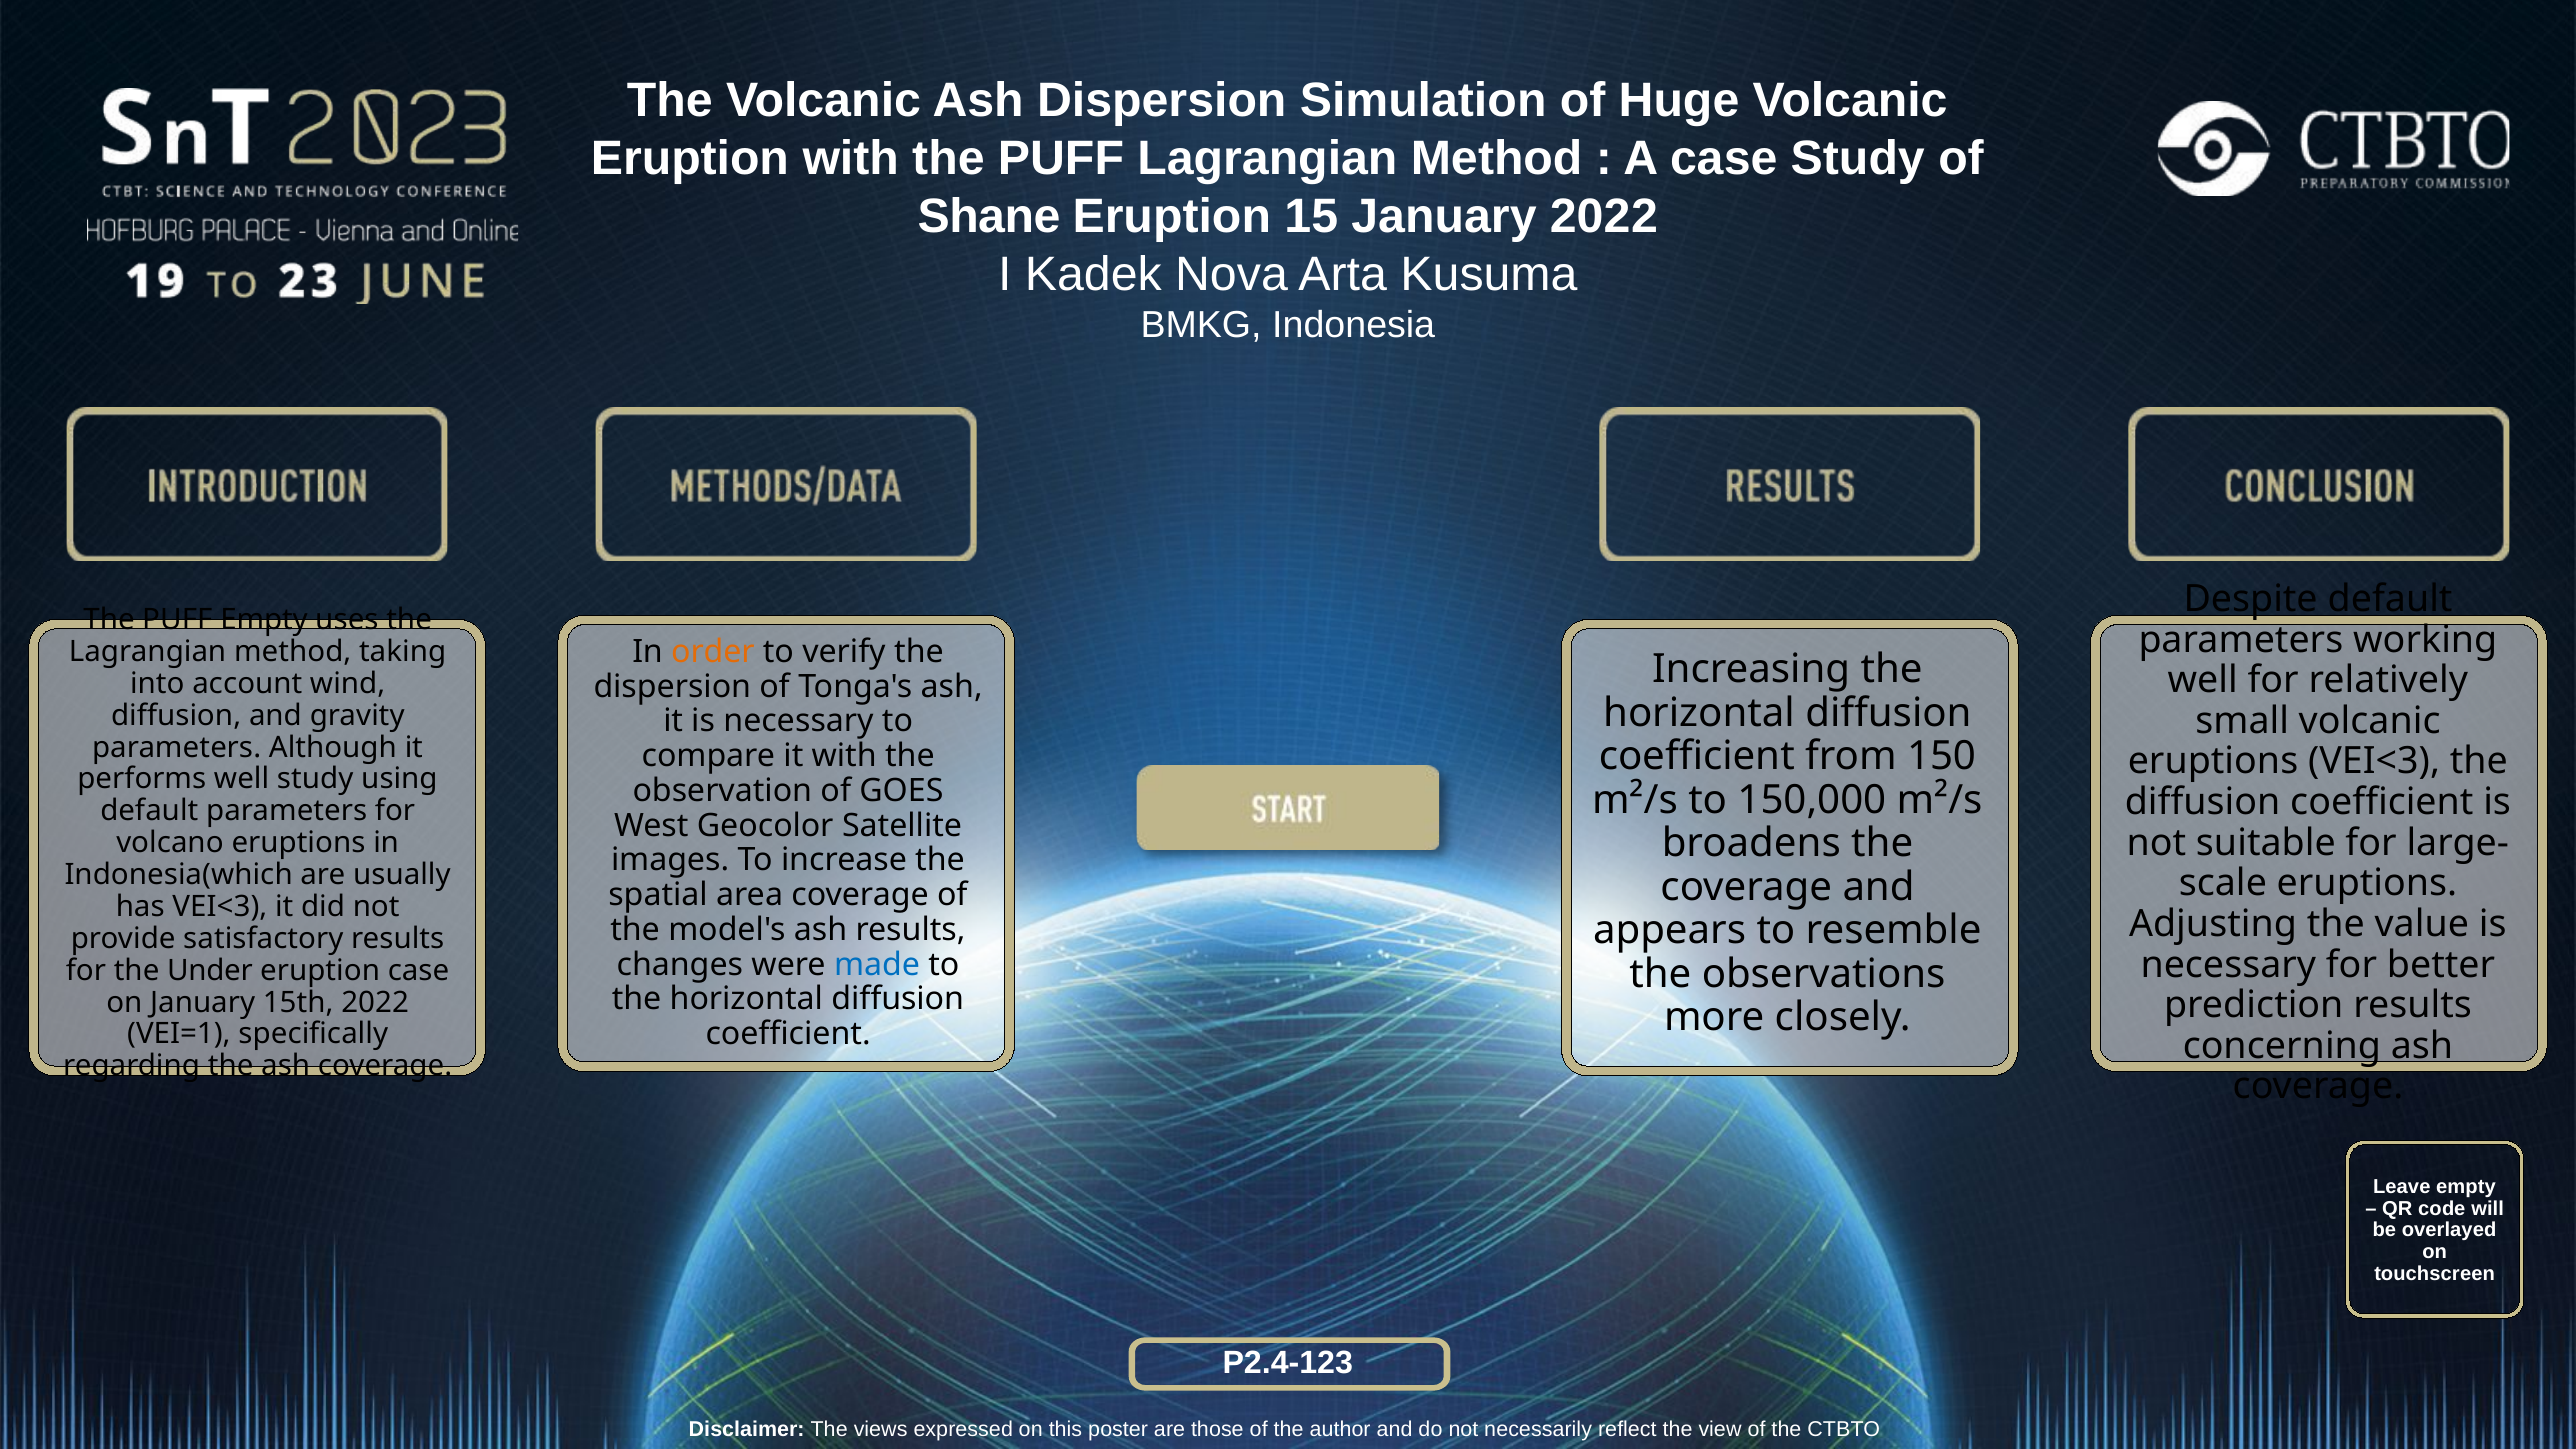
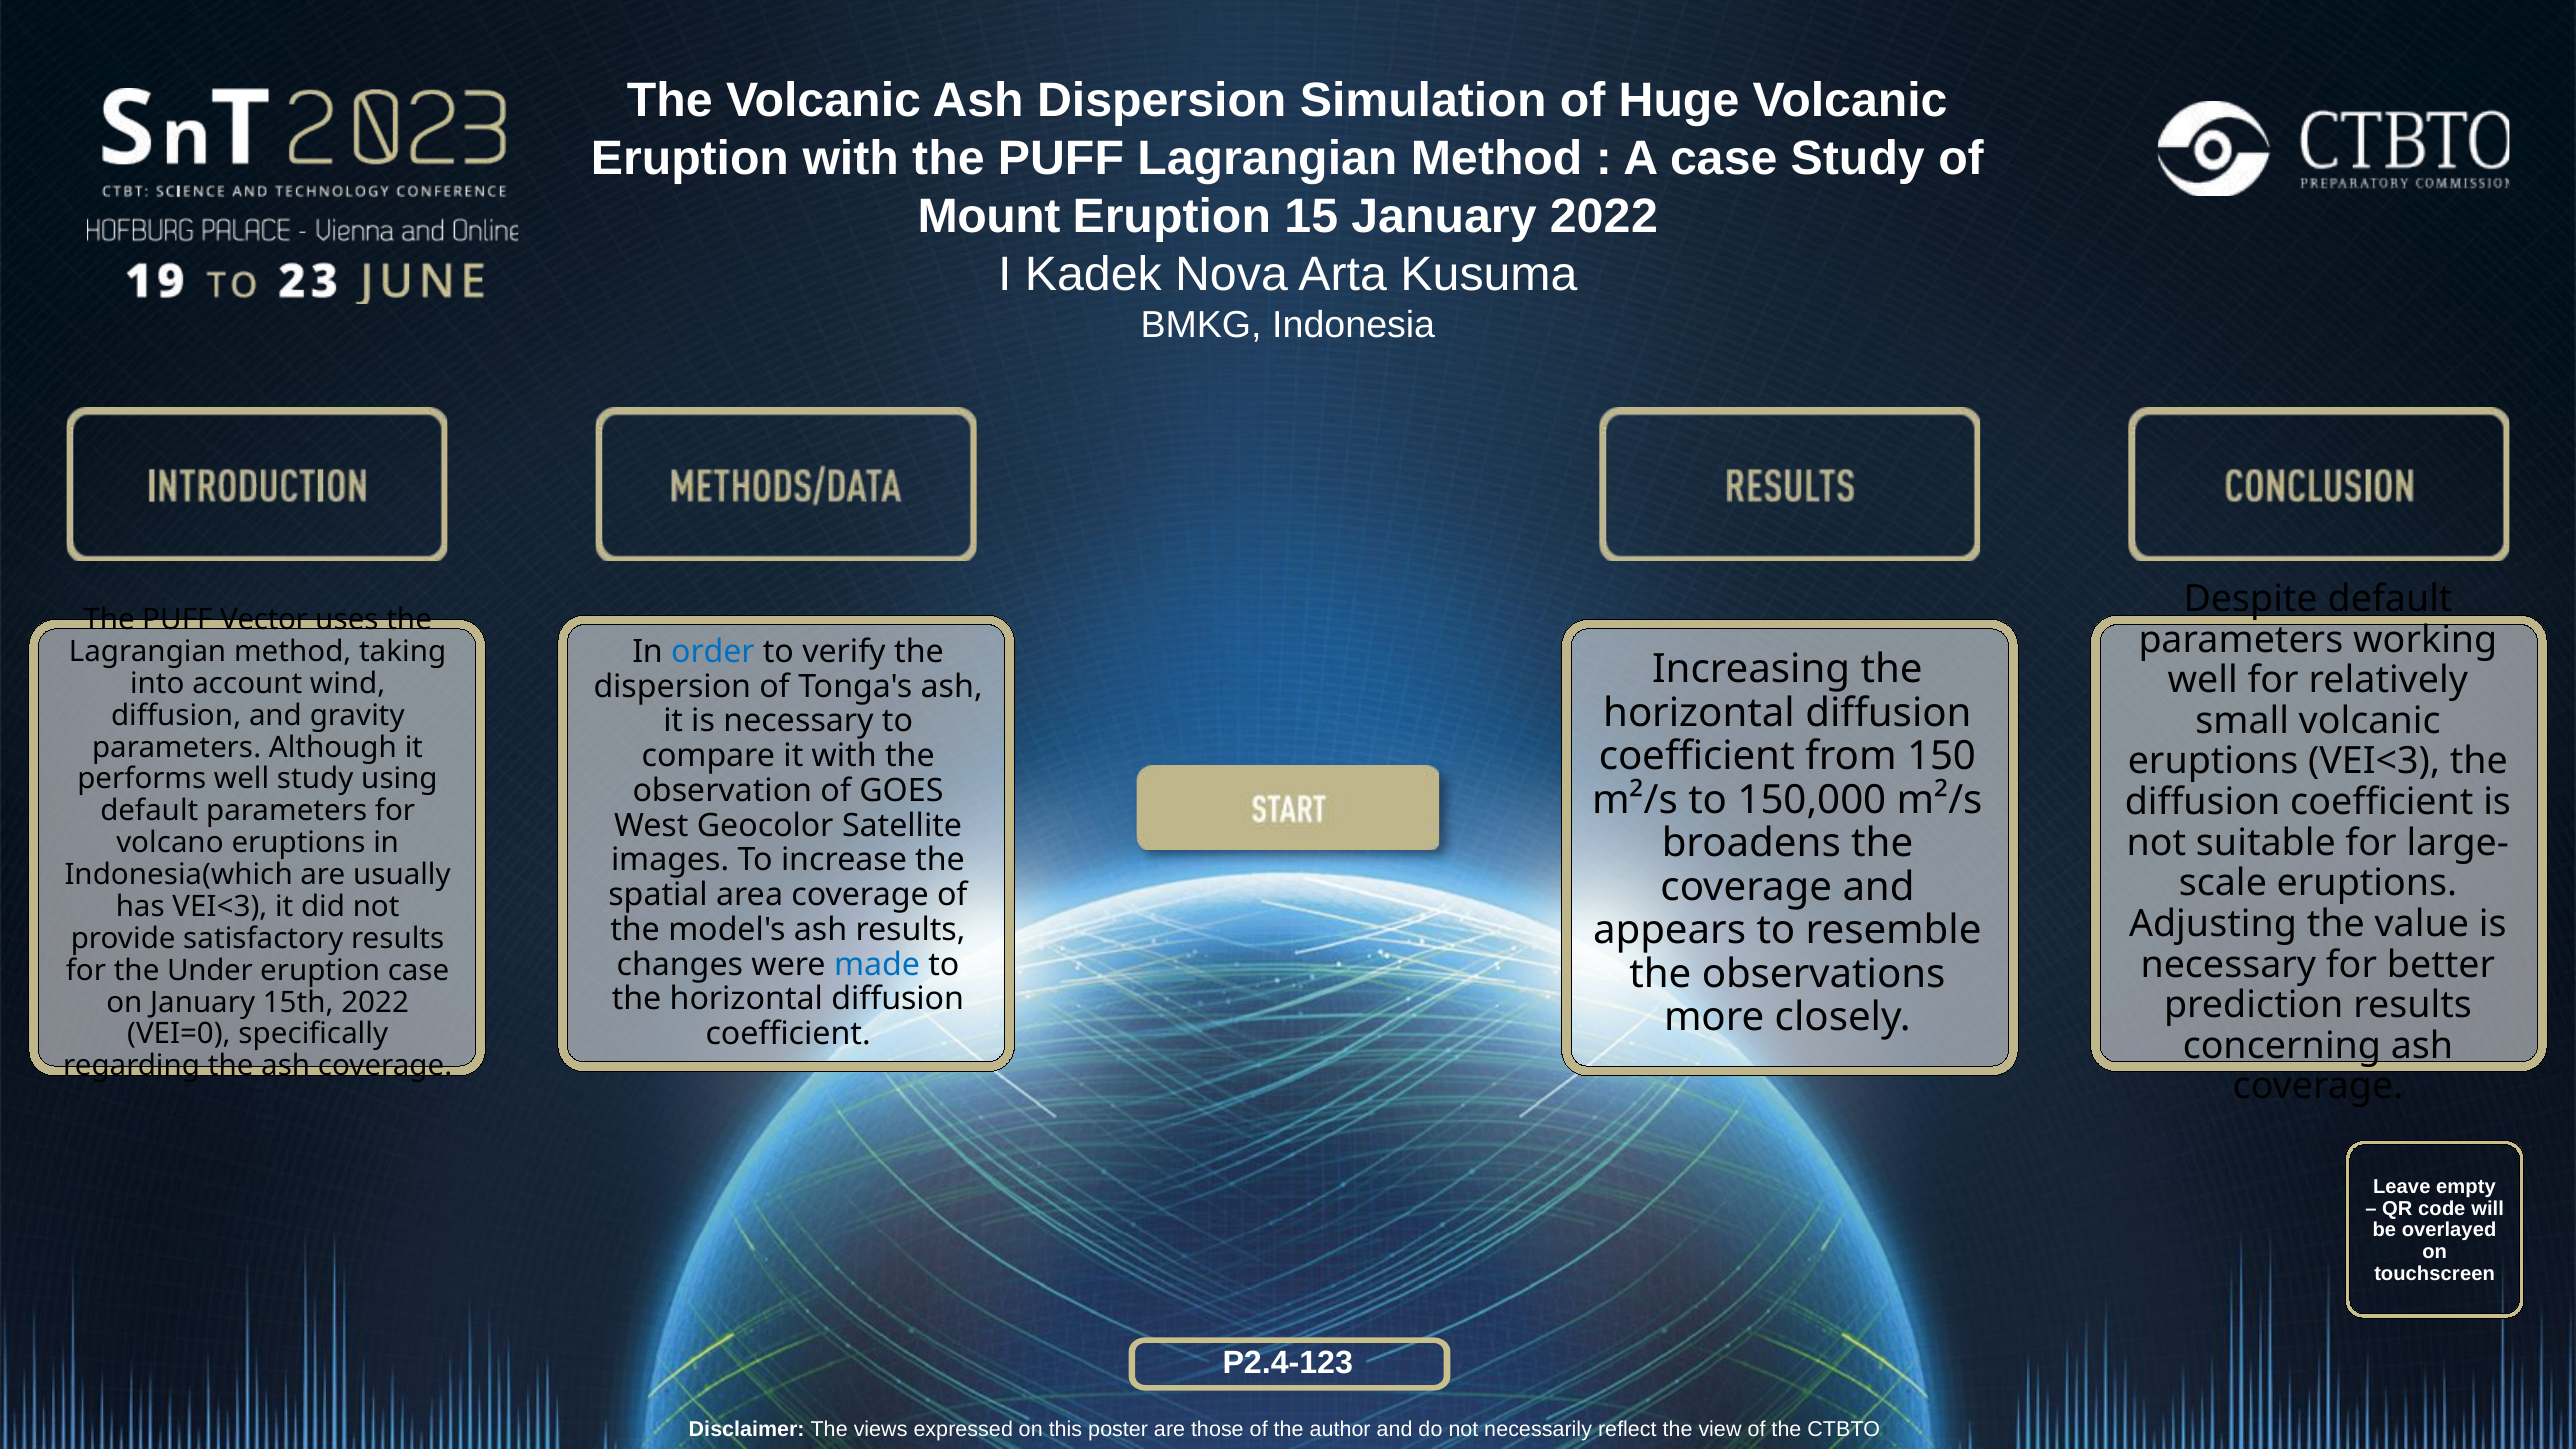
Shane: Shane -> Mount (989, 217)
PUFF Empty: Empty -> Vector (264, 620)
order colour: orange -> blue (713, 652)
VEI=1: VEI=1 -> VEI=0 (179, 1034)
